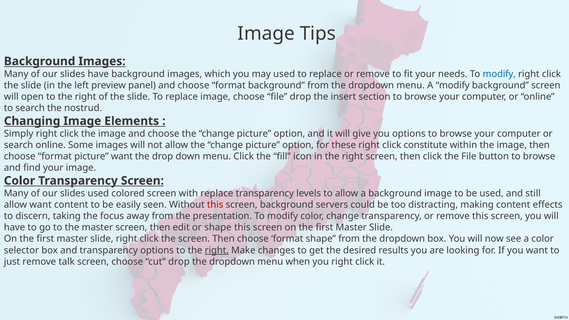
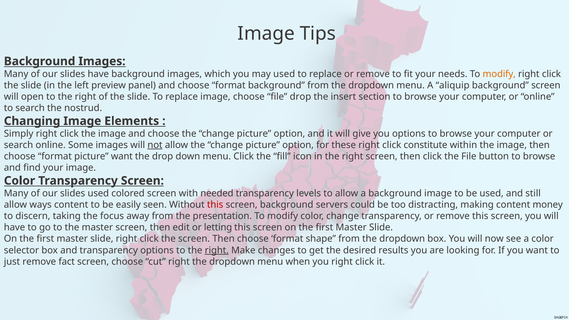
modify colour: blue -> orange (499, 74)
A modify: modify -> aliquip (453, 85)
not underline: none -> present (155, 145)
with replace: replace -> needed (217, 193)
allow want: want -> ways (41, 205)
effects: effects -> money (548, 205)
or shape: shape -> letting (218, 228)
talk: talk -> fact (67, 262)
cut drop: drop -> right (179, 262)
